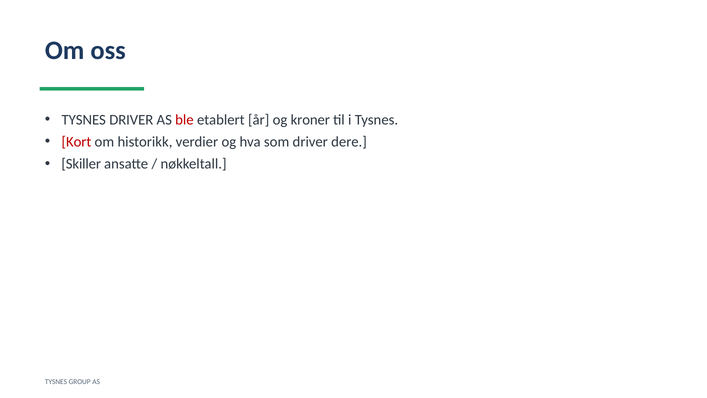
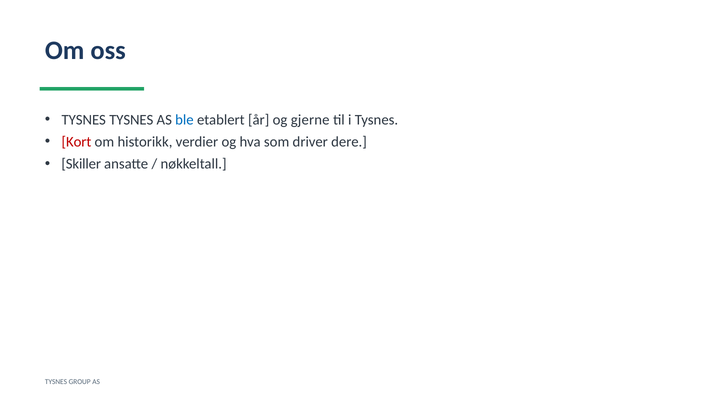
TYSNES DRIVER: DRIVER -> TYSNES (131, 120)
ble colour: red -> blue (184, 120)
kroner: kroner -> gjerne (310, 120)
